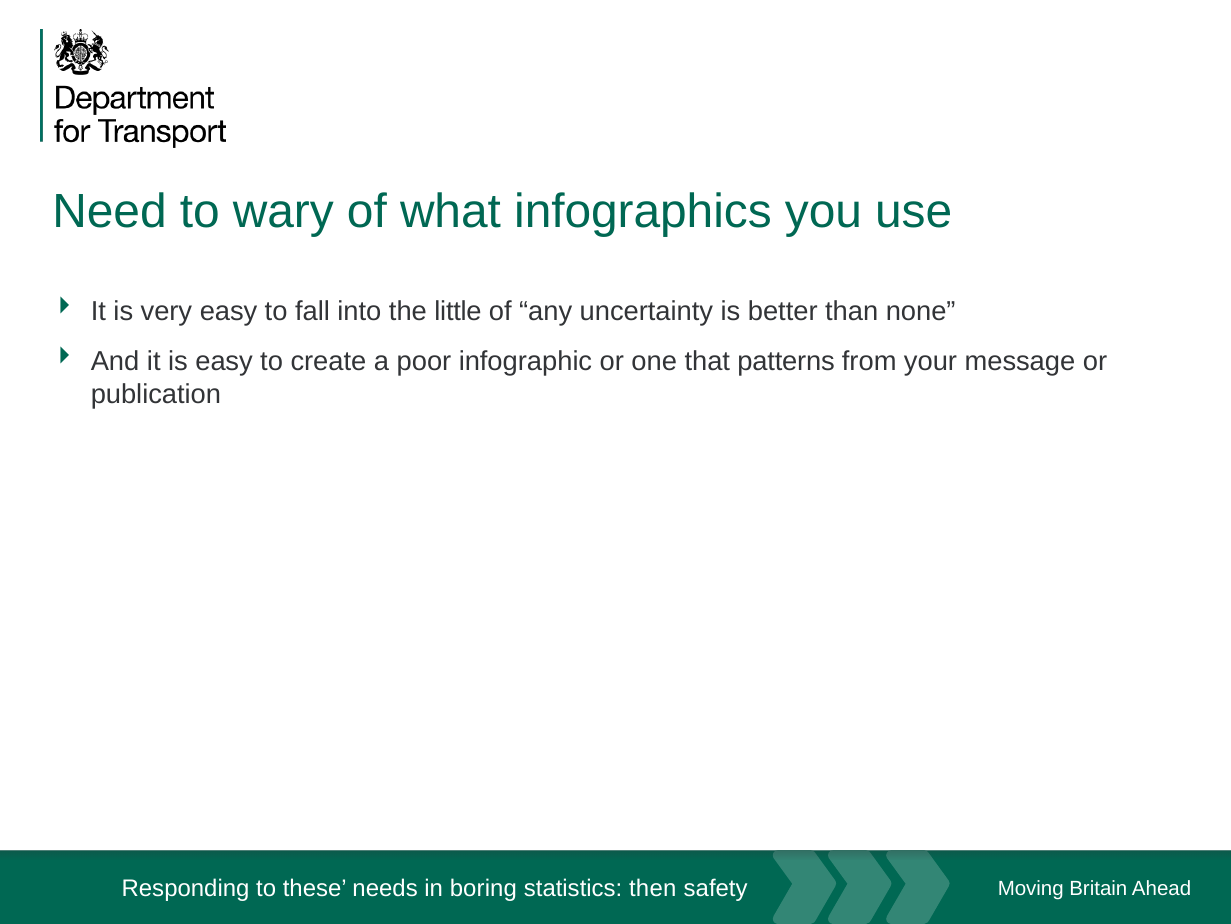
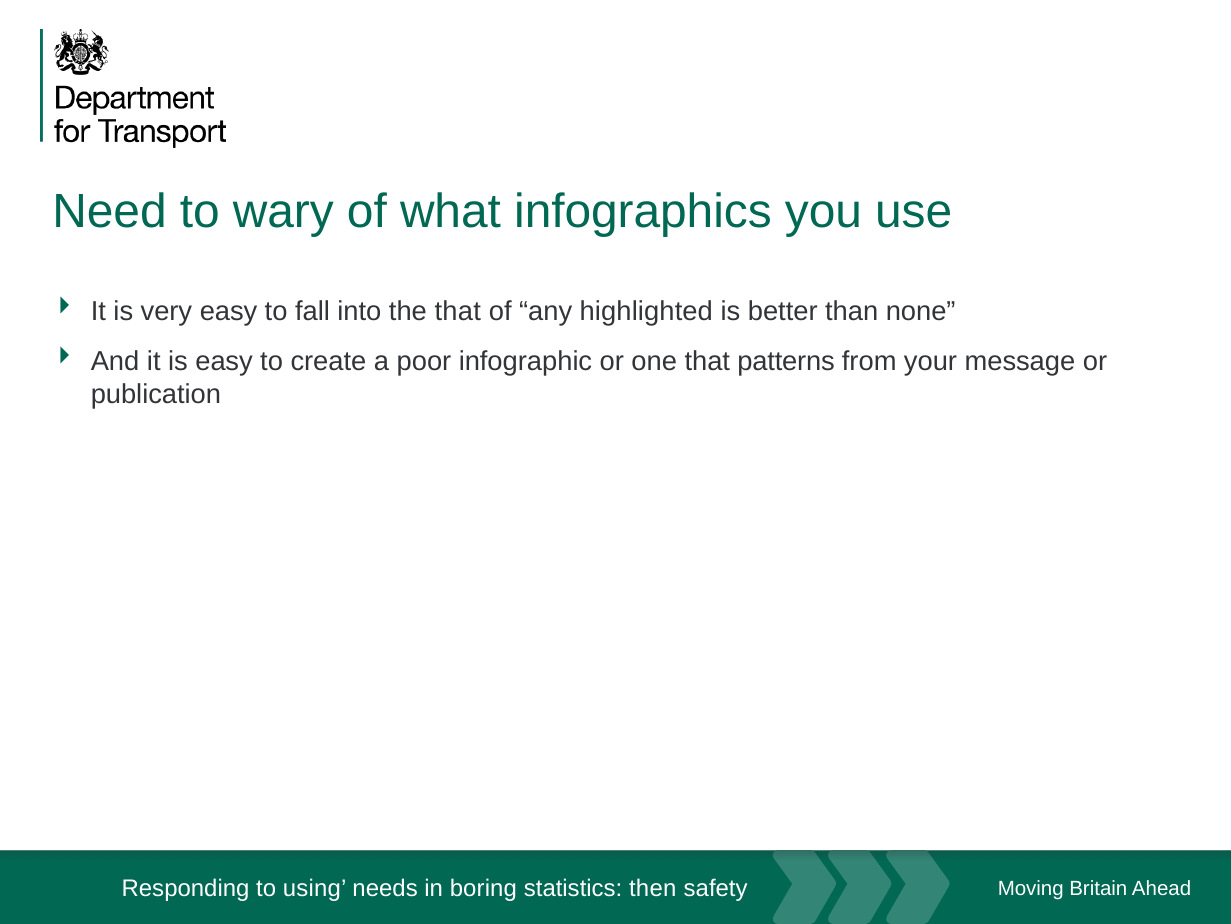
the little: little -> that (458, 311)
uncertainty: uncertainty -> highlighted (646, 311)
these: these -> using (315, 888)
